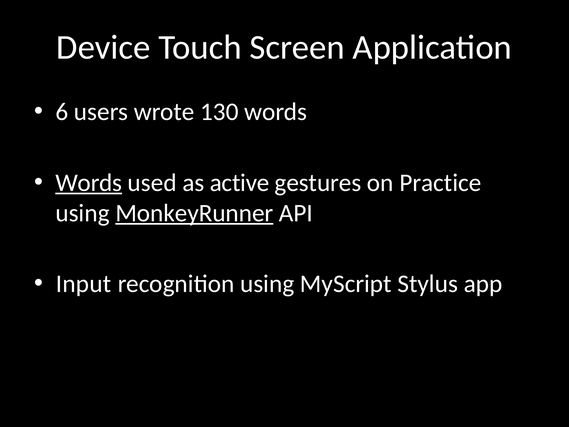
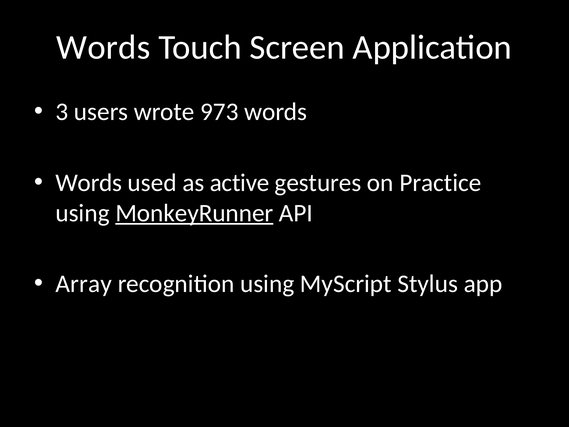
Device: Device -> Words (103, 47)
6: 6 -> 3 (62, 112)
130: 130 -> 973 (219, 112)
Words underline: present -> none (89, 183)
Input: Input -> Array (84, 284)
